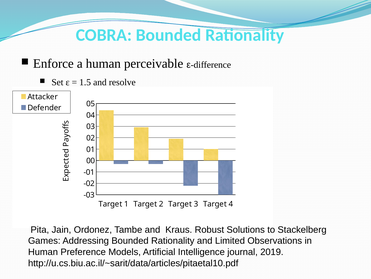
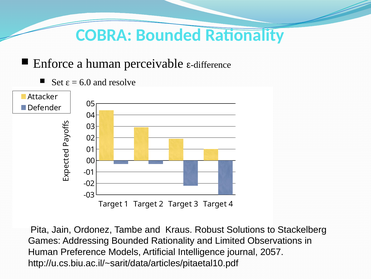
1.5: 1.5 -> 6.0 (85, 82)
2019: 2019 -> 2057 (272, 251)
